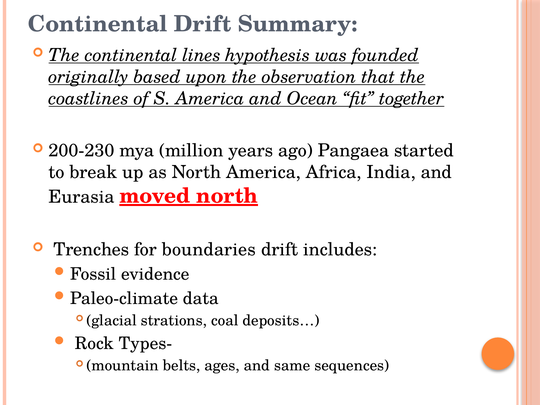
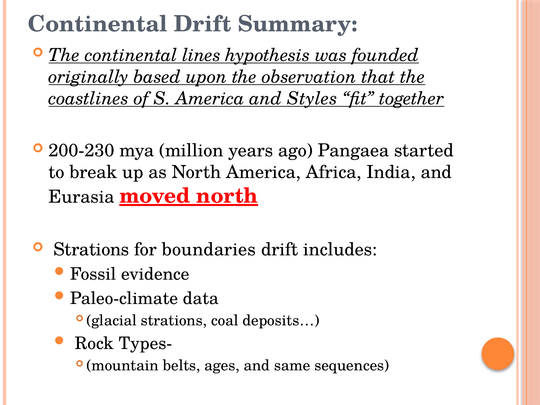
Ocean: Ocean -> Styles (312, 98)
Trenches: Trenches -> Strations (91, 250)
